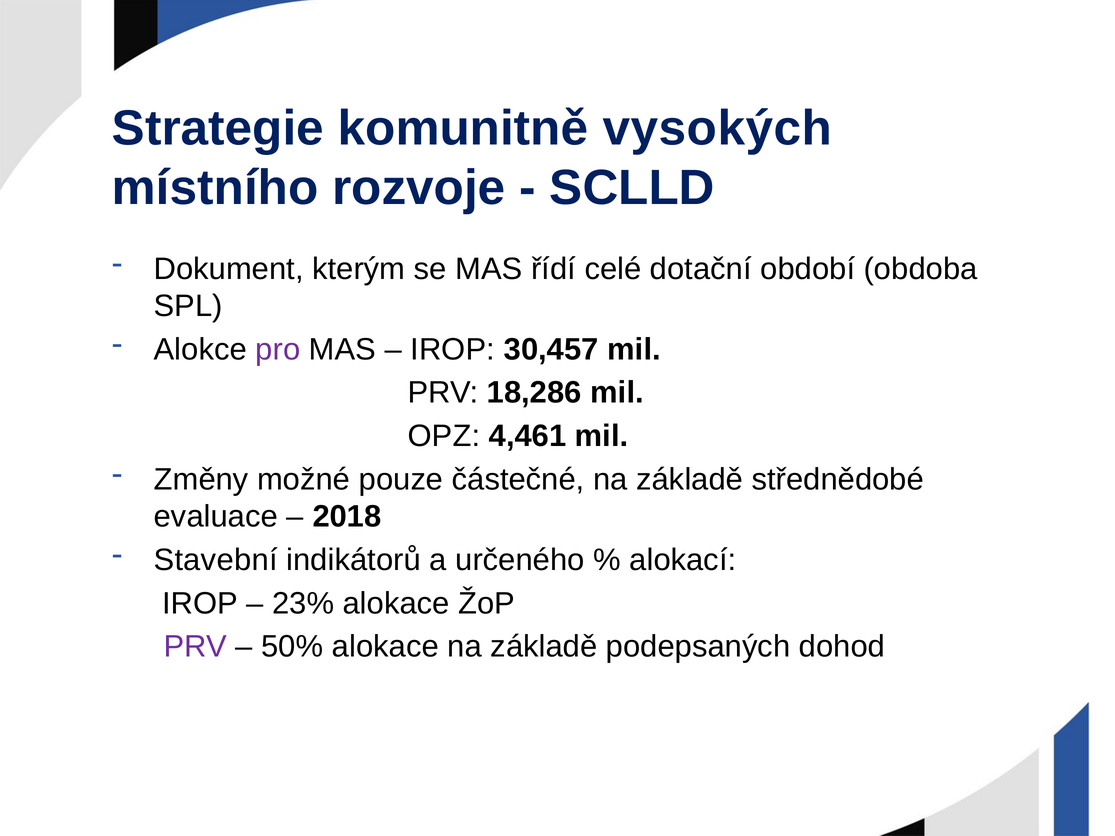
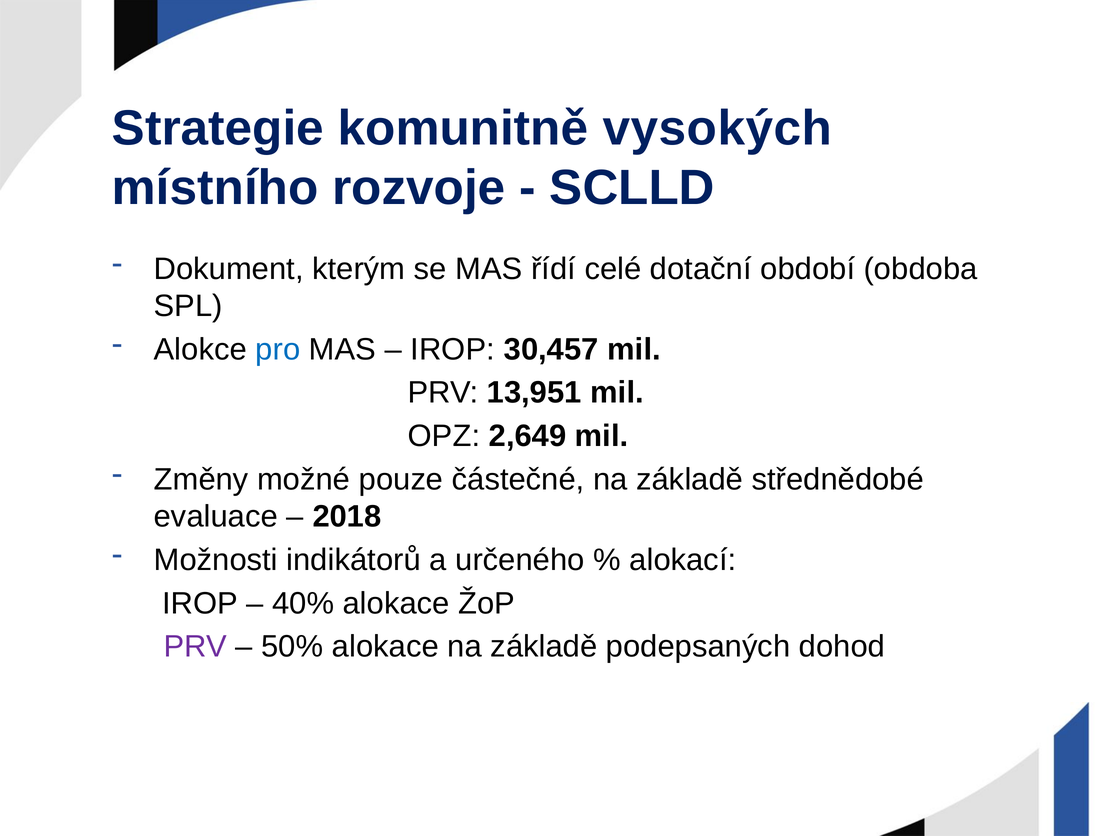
pro colour: purple -> blue (278, 349)
18,286: 18,286 -> 13,951 (534, 393)
4,461: 4,461 -> 2,649 (528, 436)
Stavební: Stavební -> Možnosti (216, 560)
23%: 23% -> 40% (303, 603)
